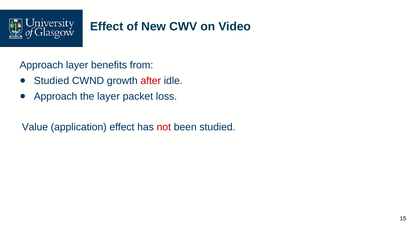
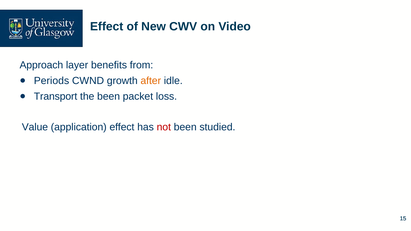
Studied: Studied -> Periods (52, 81)
after colour: red -> orange (151, 81)
Approach: Approach -> Transport (56, 96)
the layer: layer -> been (109, 96)
